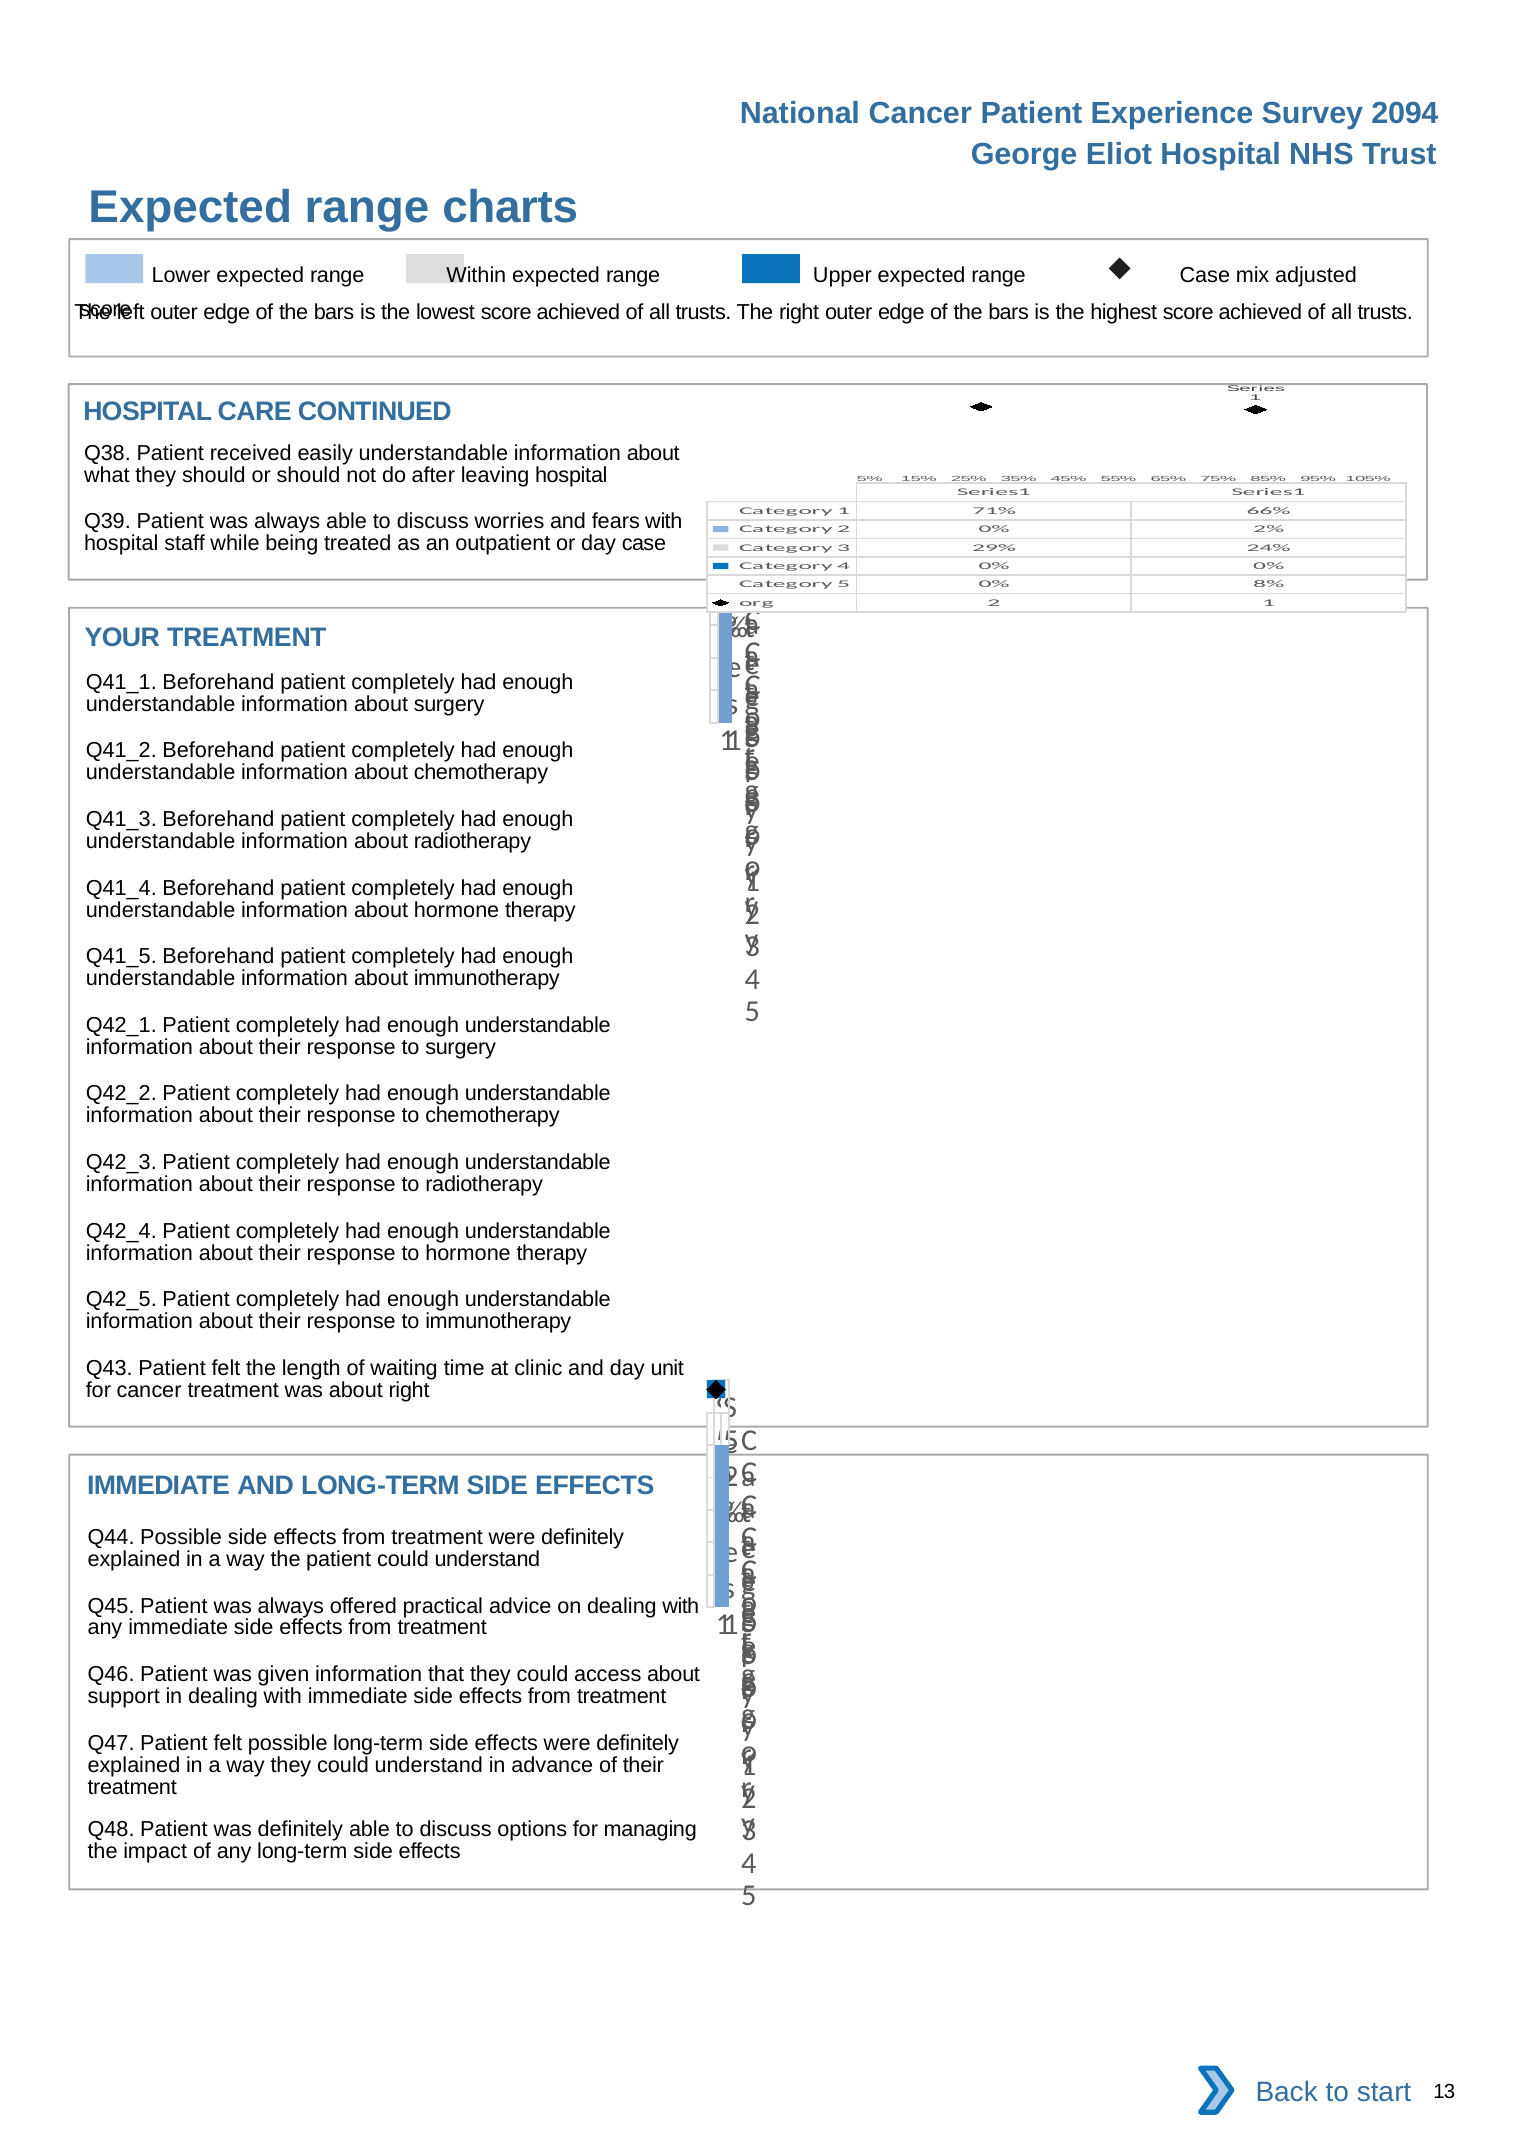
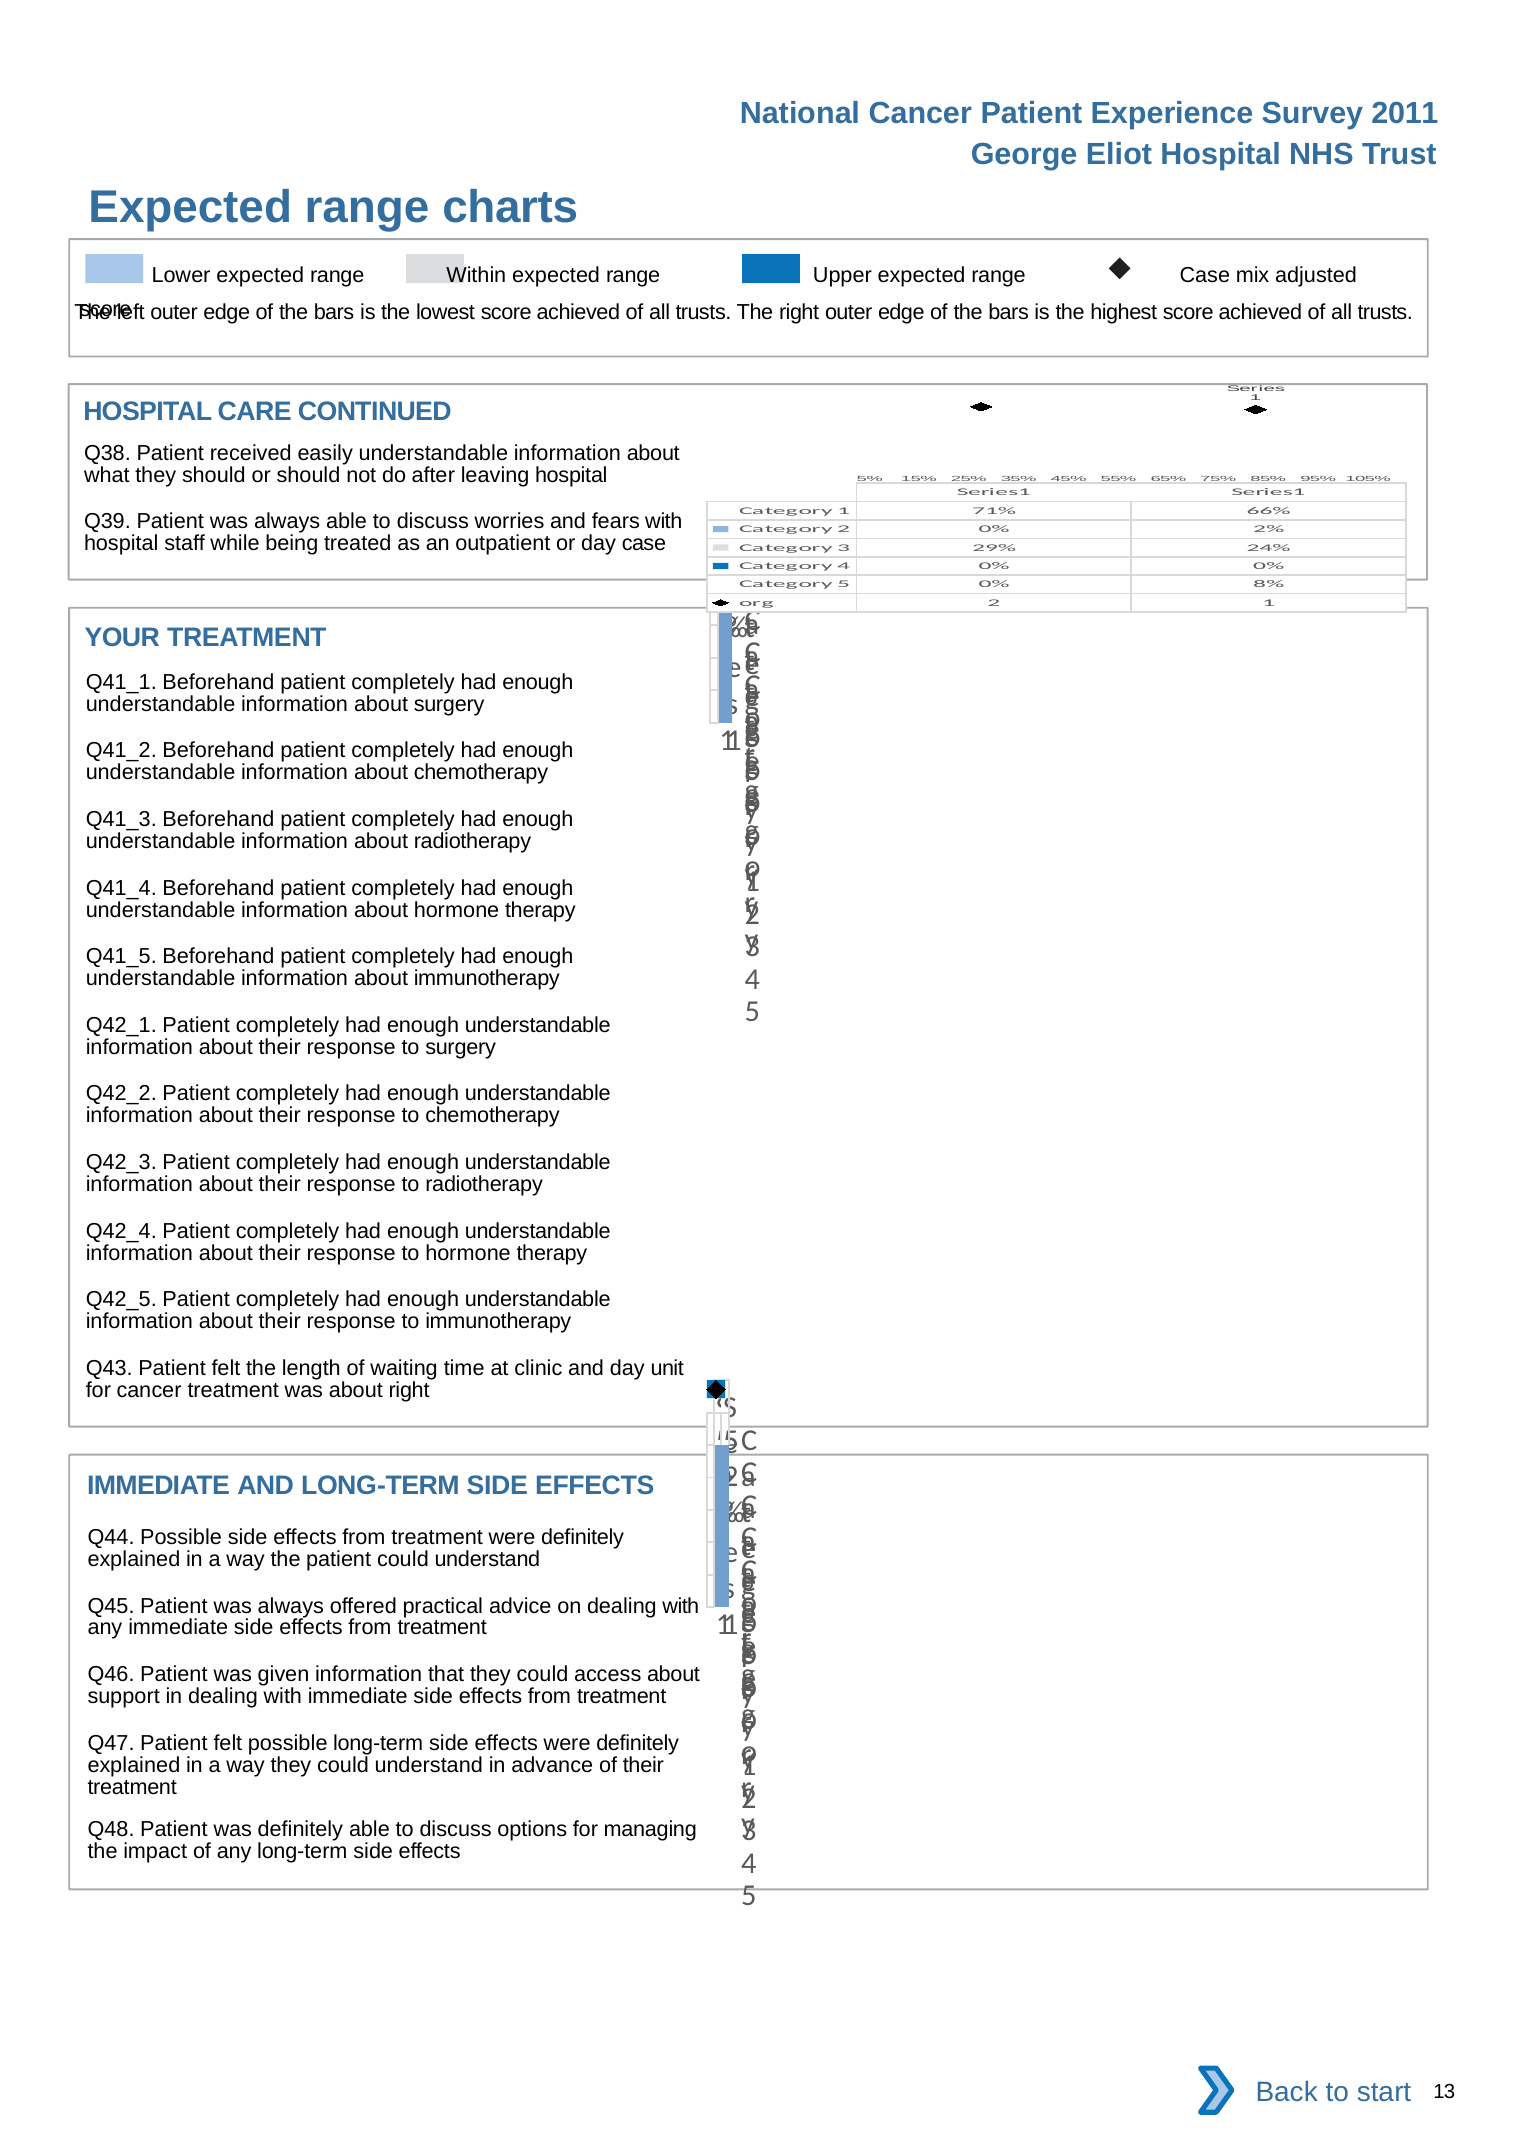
2094: 2094 -> 2011 (1405, 113)
